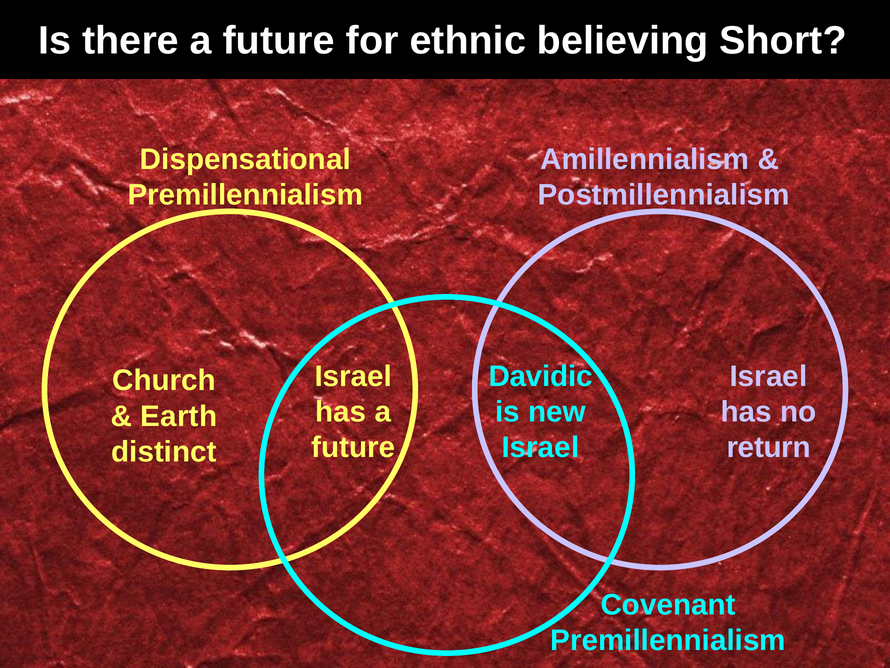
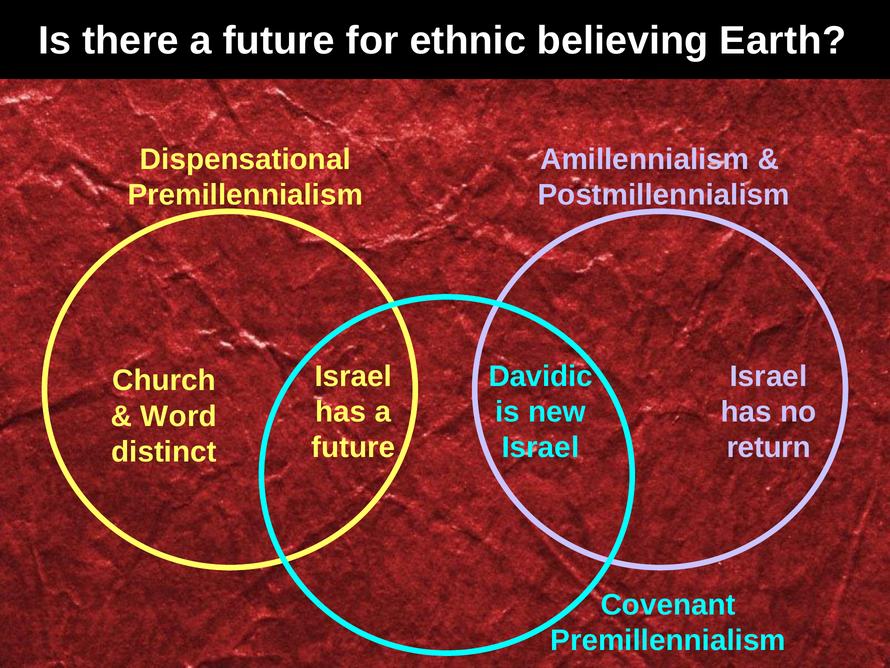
Short: Short -> Earth (783, 41)
Earth: Earth -> Word (179, 416)
